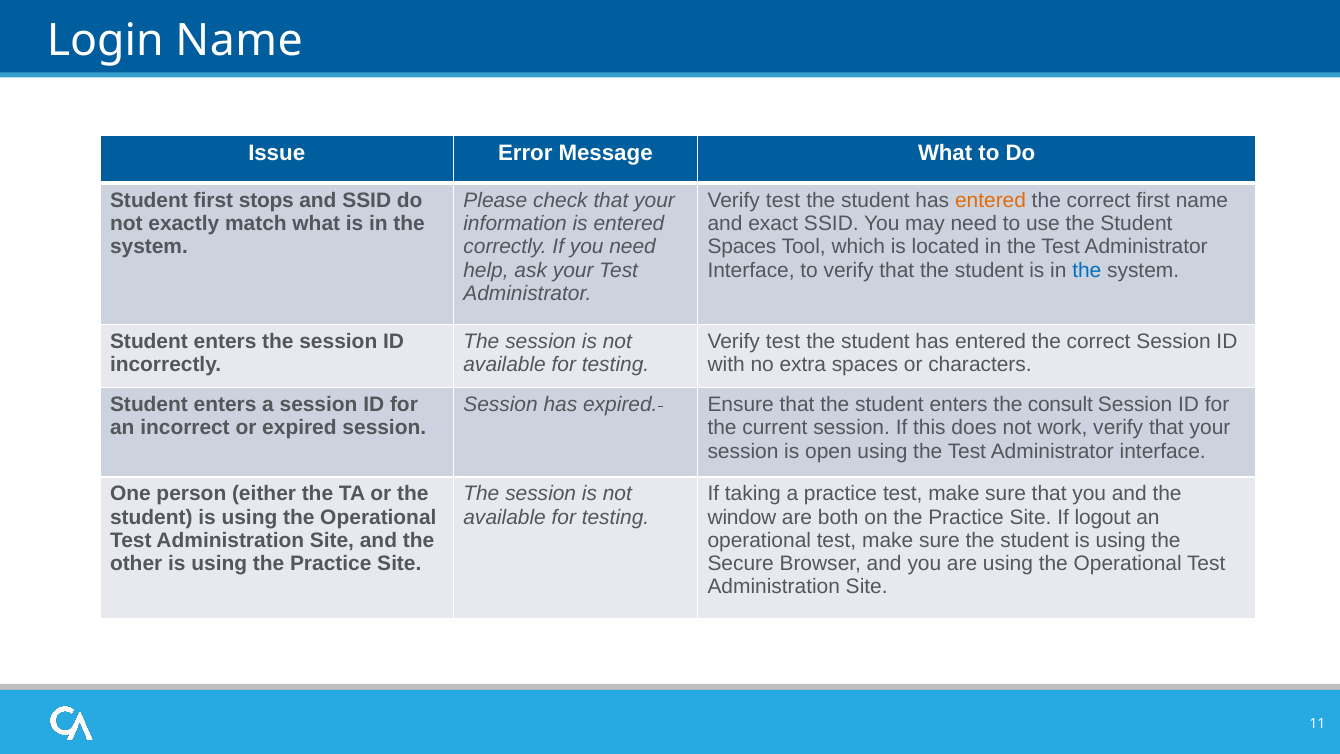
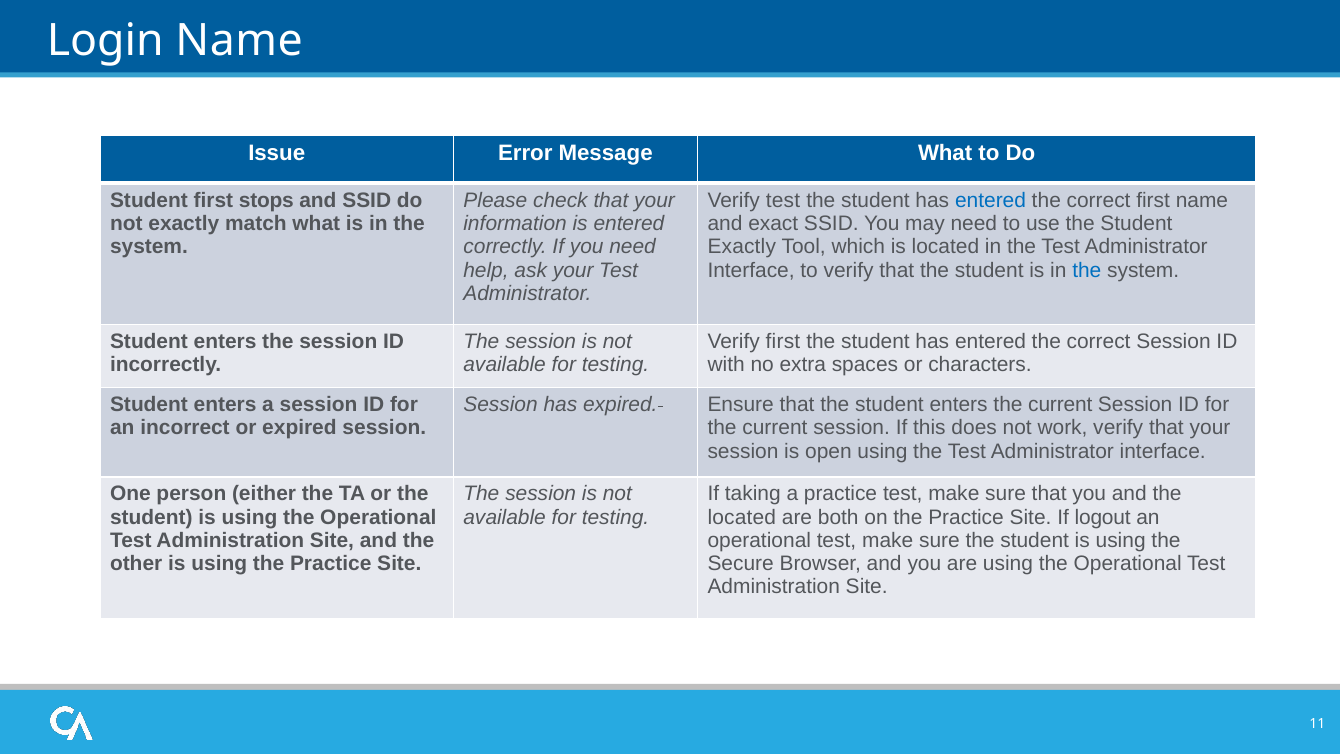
entered colour: orange -> blue (991, 200)
Spaces: Spaces -> Exactly (742, 247)
test: test -> first (783, 341)
enters the consult: consult -> current (1060, 405)
window: window -> located (742, 517)
